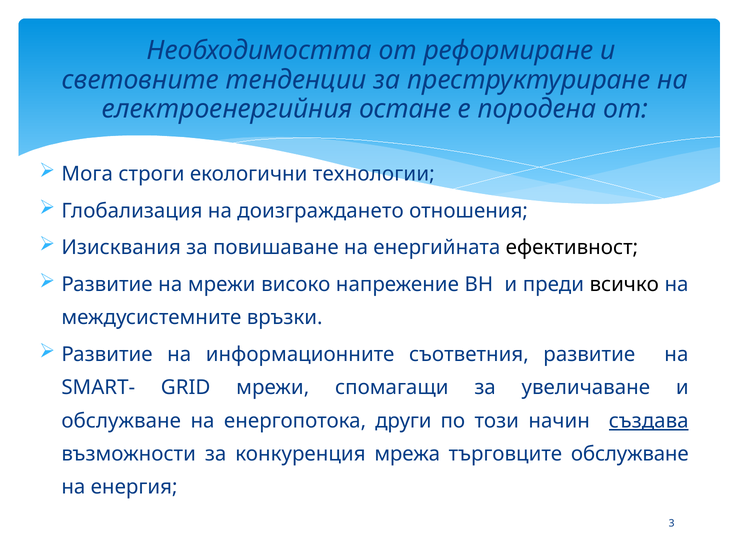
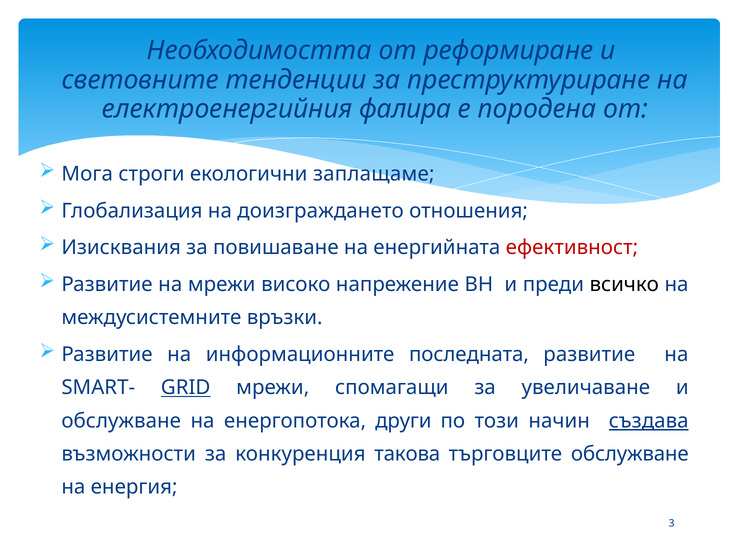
остане: остане -> фалира (405, 109)
технологии: технологии -> заплащаме (374, 174)
ефективност colour: black -> red (572, 248)
съответния: съответния -> последната (469, 355)
GRID underline: none -> present (186, 388)
мрежа: мрежа -> такова (407, 454)
